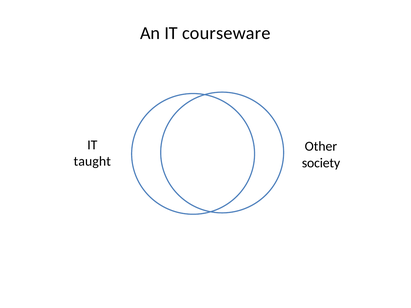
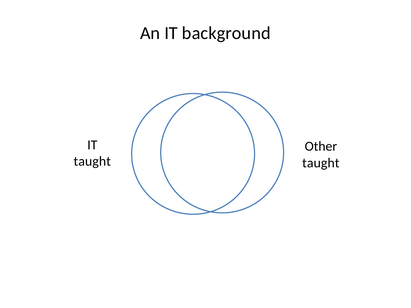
courseware: courseware -> background (226, 33)
society: society -> taught (321, 163)
